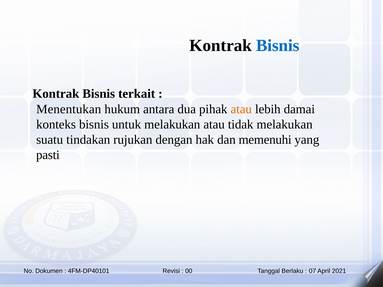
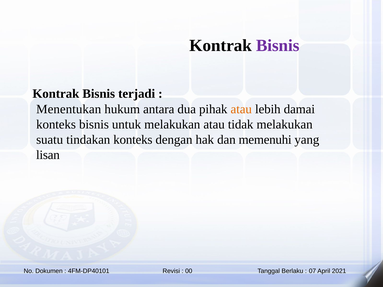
Bisnis colour: blue -> purple (278, 46)
terkait: terkait -> terjadi (137, 94)
tindakan rujukan: rujukan -> konteks (133, 140)
pasti: pasti -> lisan (48, 155)
